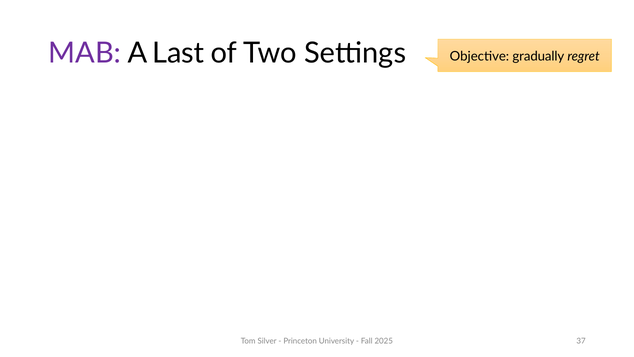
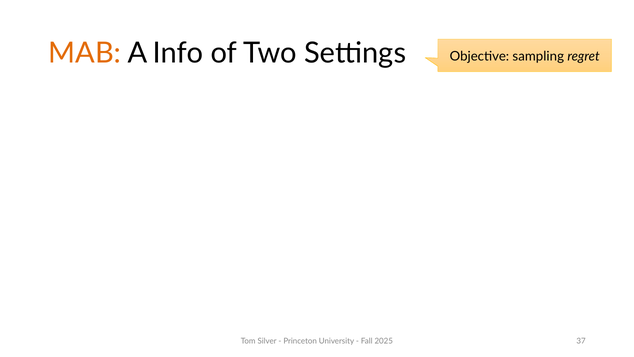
MAB colour: purple -> orange (85, 53)
Last: Last -> Info (178, 53)
gradually: gradually -> sampling (538, 56)
